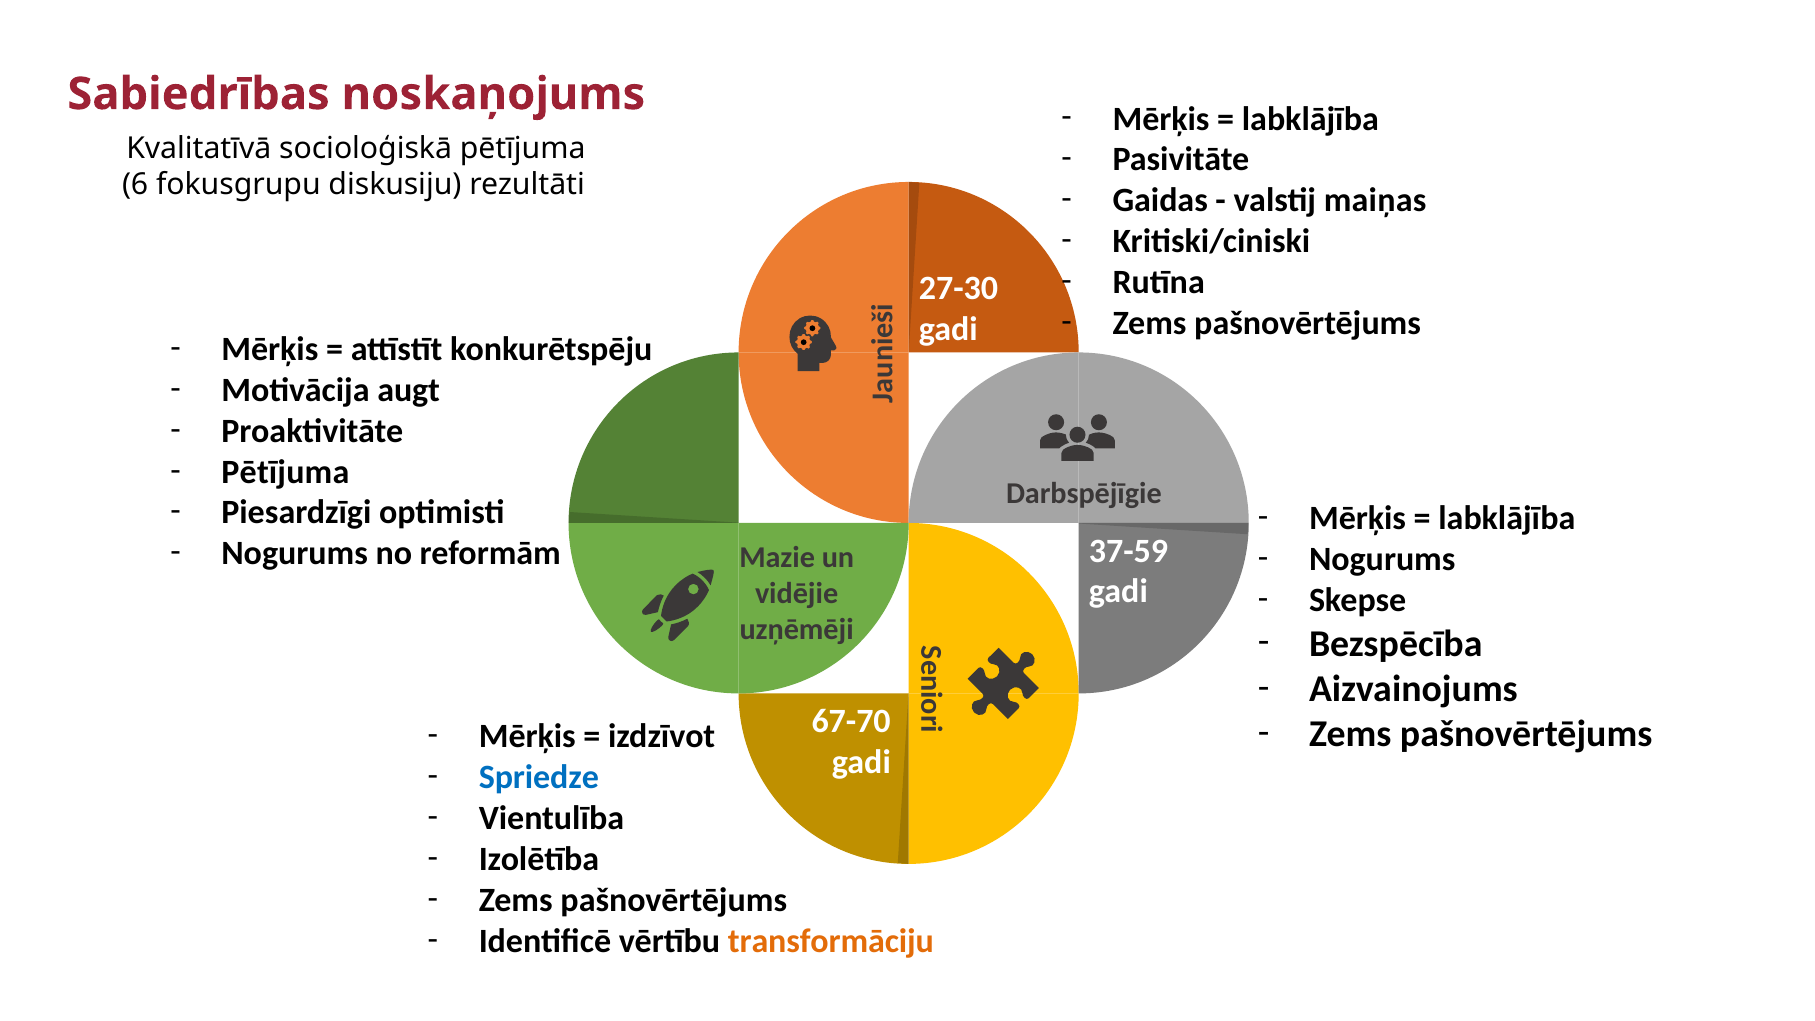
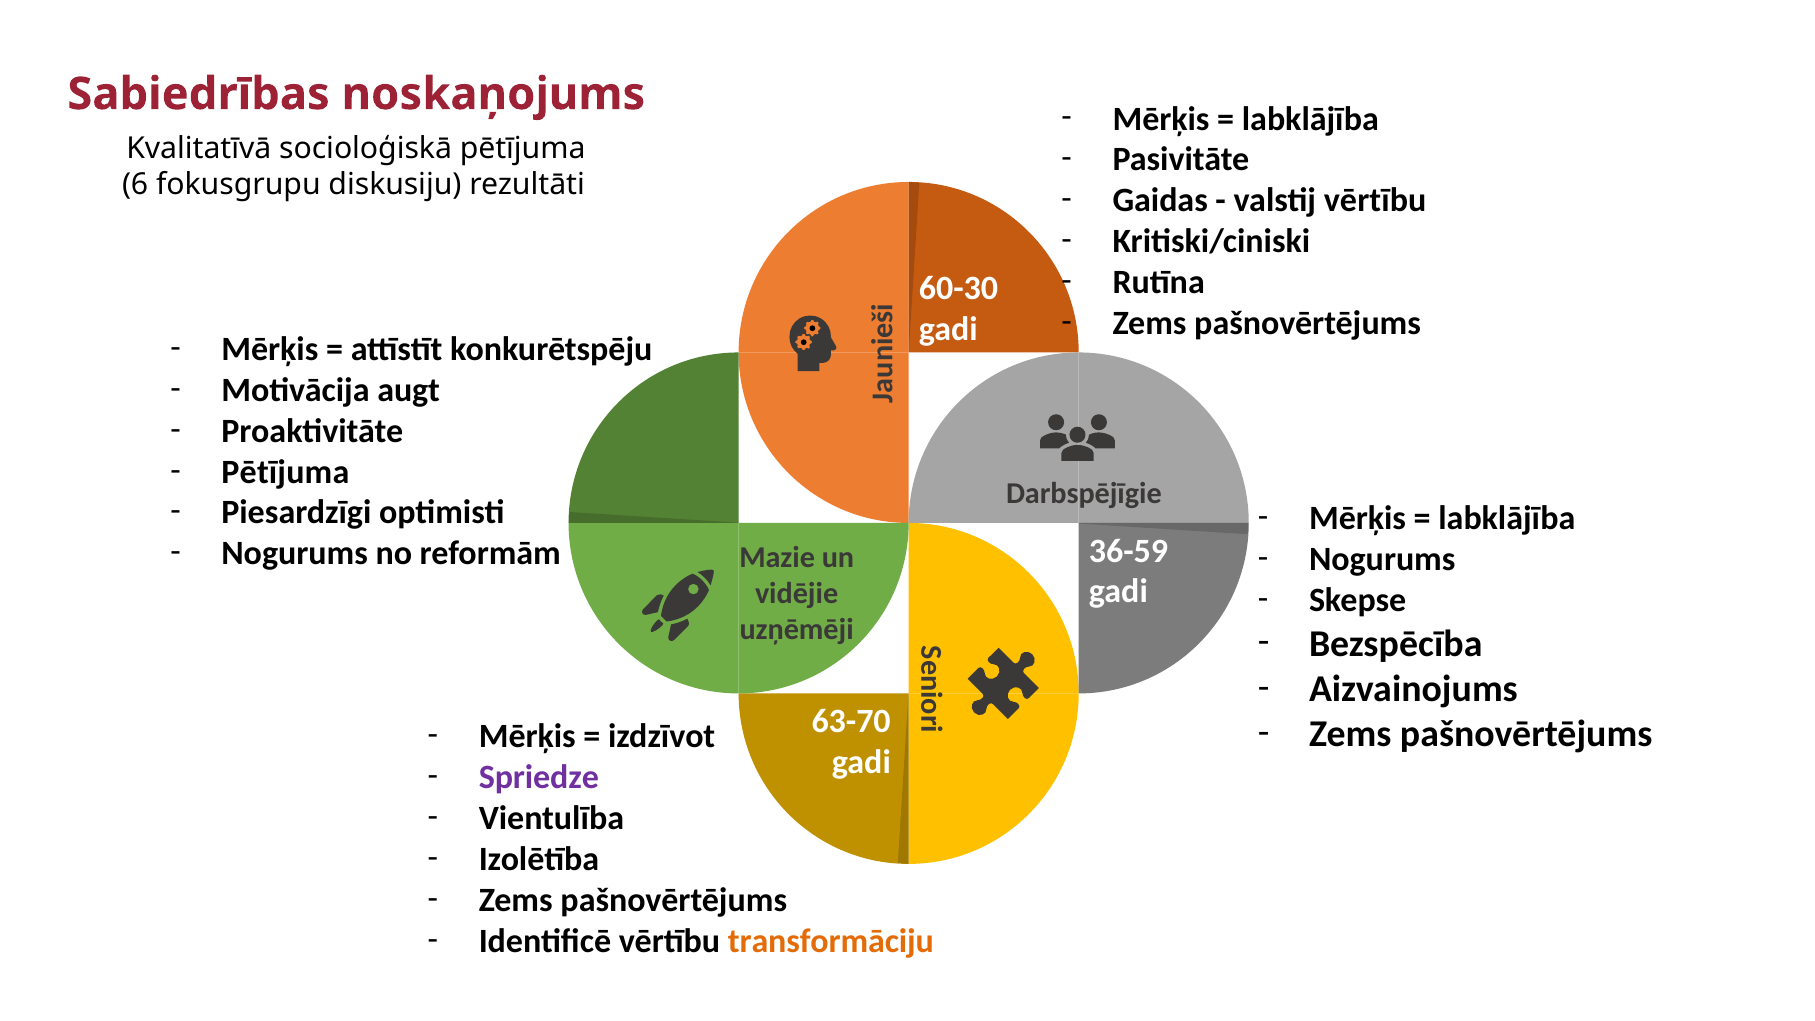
valstij maiņas: maiņas -> vērtību (1375, 200)
27-30: 27-30 -> 60-30 (958, 288)
37-59: 37-59 -> 36-59 (1129, 551)
67-70: 67-70 -> 63-70 (851, 721)
Spriedze colour: blue -> purple (539, 777)
